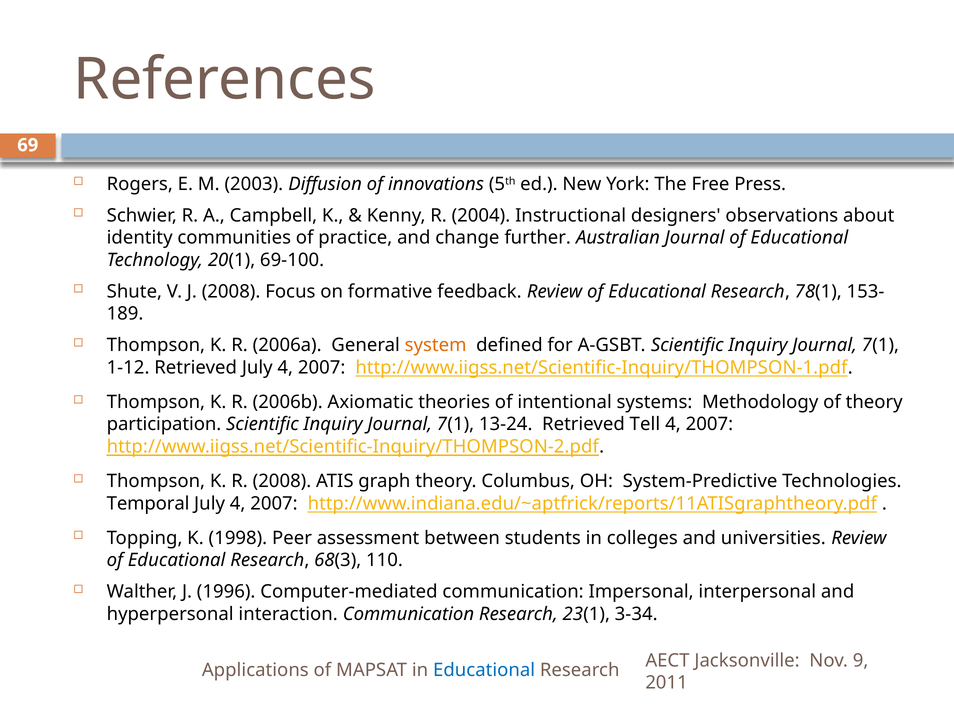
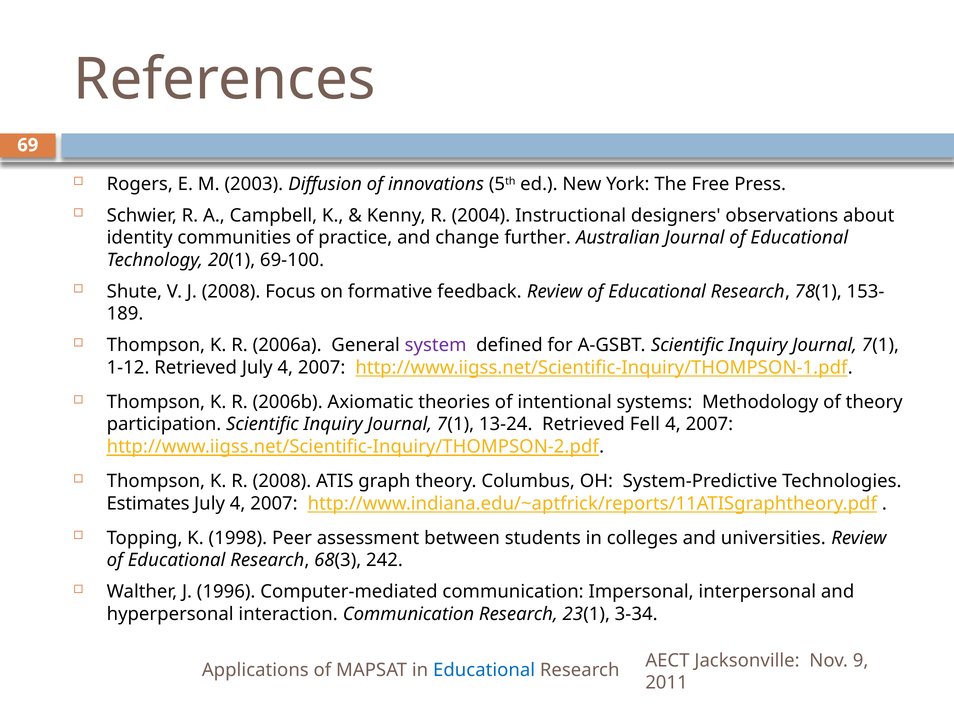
system colour: orange -> purple (436, 346)
Tell: Tell -> Fell (645, 425)
Temporal: Temporal -> Estimates (148, 504)
110: 110 -> 242 (384, 561)
